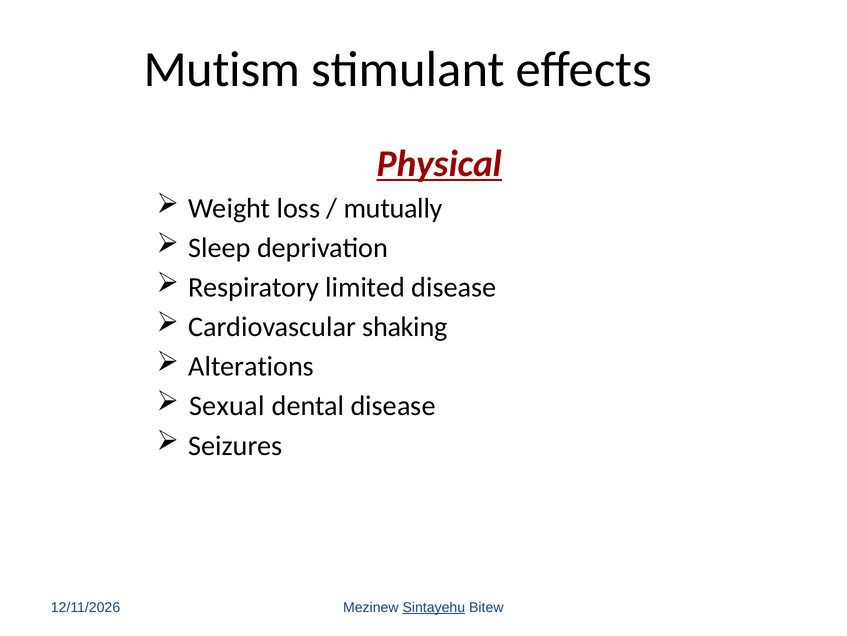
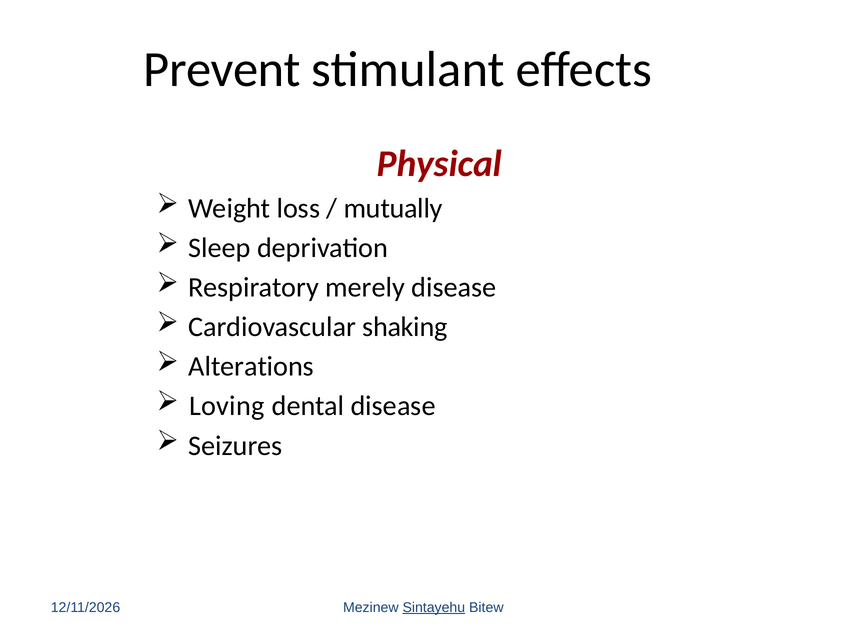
Mutism: Mutism -> Prevent (222, 69)
Physical underline: present -> none (439, 164)
limited: limited -> merely (365, 287)
Sexual: Sexual -> Loving (227, 406)
